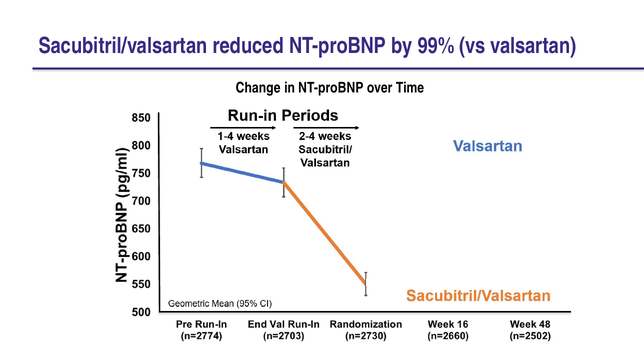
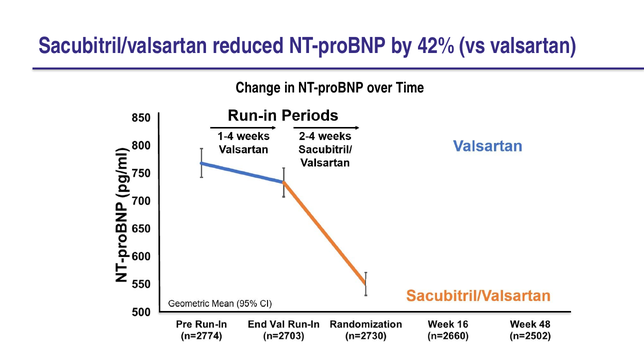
99%: 99% -> 42% (436, 46)
